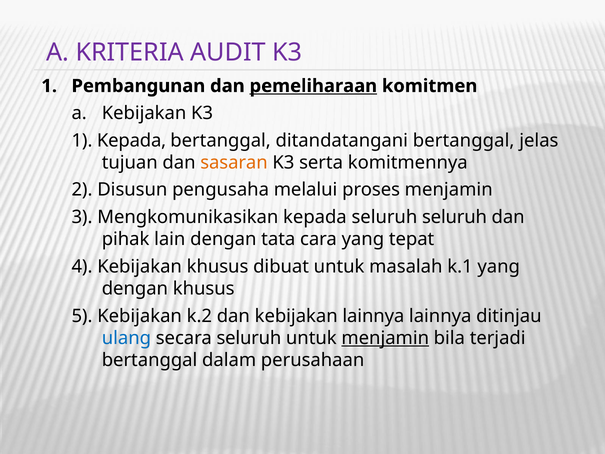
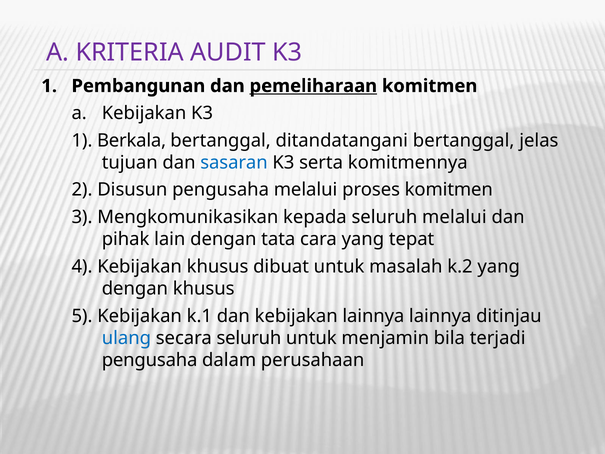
1 Kepada: Kepada -> Berkala (132, 140)
sasaran colour: orange -> blue (234, 163)
proses menjamin: menjamin -> komitmen (449, 190)
seluruh seluruh: seluruh -> melalui (454, 217)
k.1: k.1 -> k.2 (460, 266)
k.2: k.2 -> k.1 (199, 316)
menjamin underline: present -> none (385, 338)
bertanggal: bertanggal -> pengusaha (150, 360)
